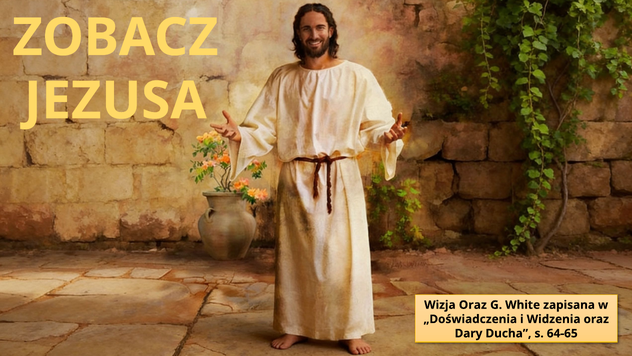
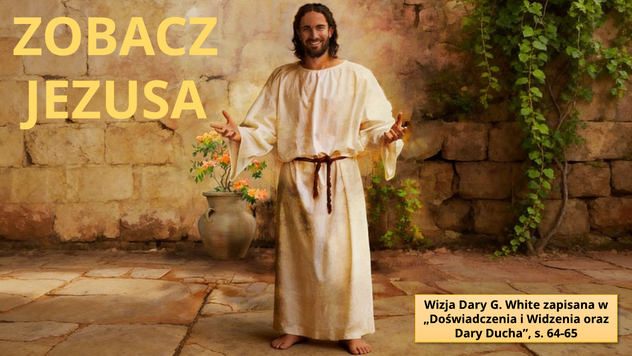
Wizja Oraz: Oraz -> Dary (473, 305)
